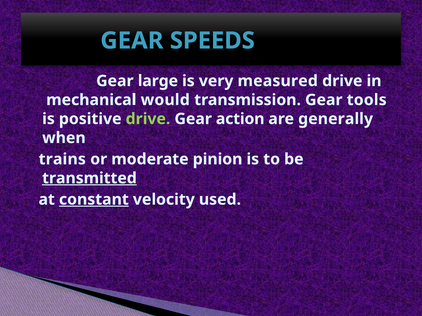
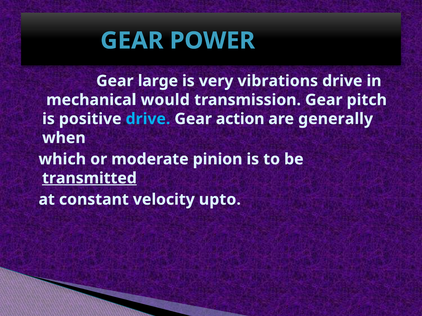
SPEEDS: SPEEDS -> POWER (212, 41)
measured: measured -> vibrations (278, 81)
tools: tools -> pitch (367, 100)
drive colour: light green -> light blue (148, 119)
trains: trains -> which (62, 159)
constant underline: present -> none (94, 200)
used: used -> upto (220, 200)
